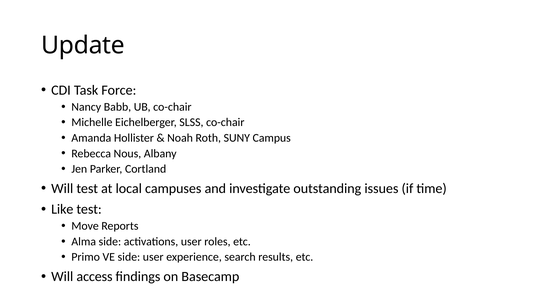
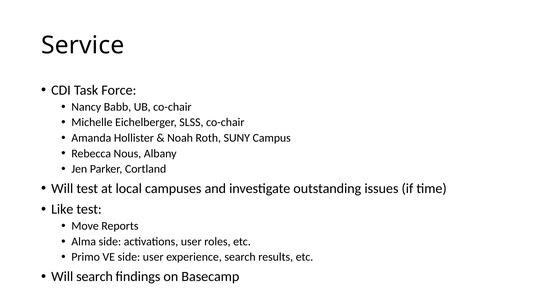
Update: Update -> Service (83, 45)
Will access: access -> search (95, 277)
